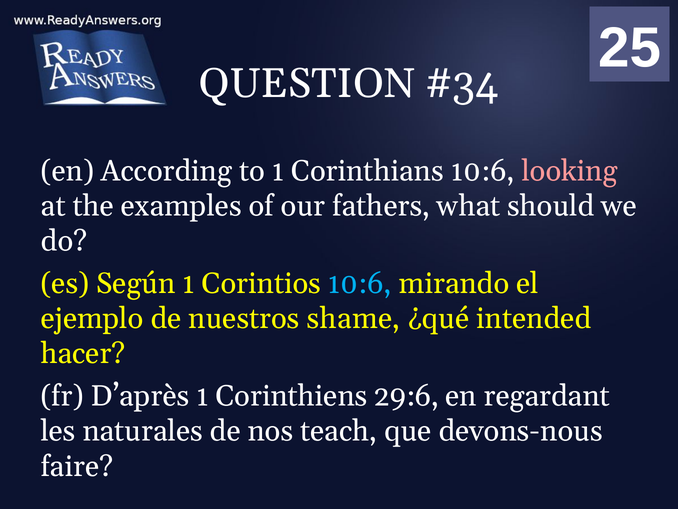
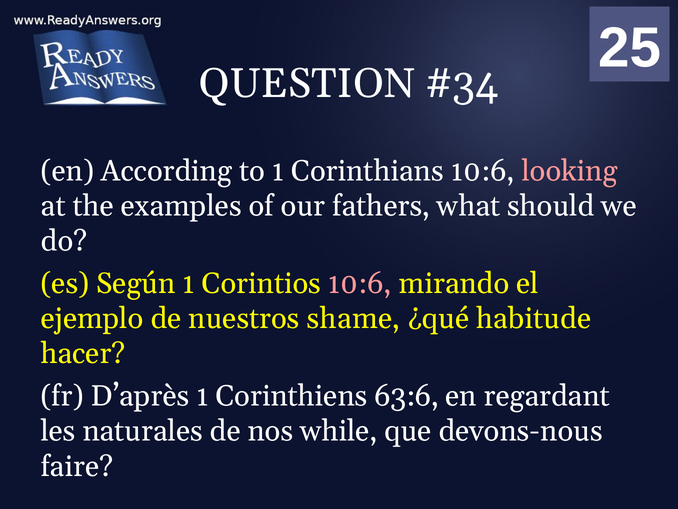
10:6 colour: light blue -> pink (360, 283)
intended: intended -> habitude (534, 318)
29:6: 29:6 -> 63:6 (406, 396)
teach: teach -> while (339, 431)
